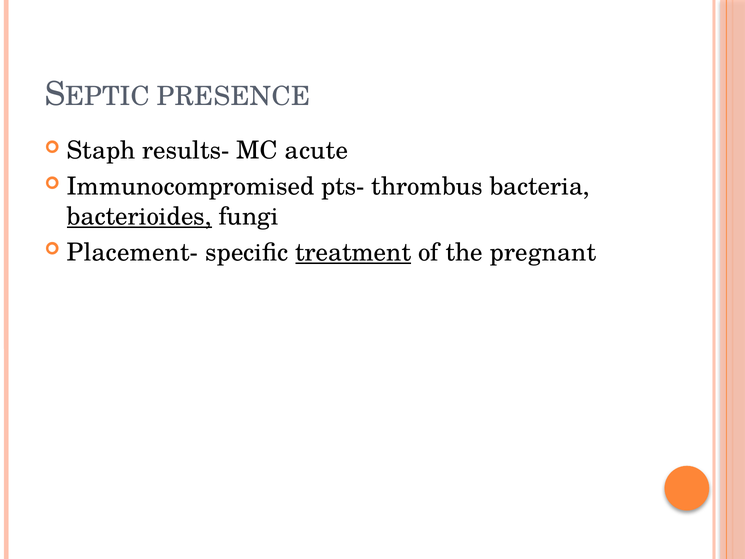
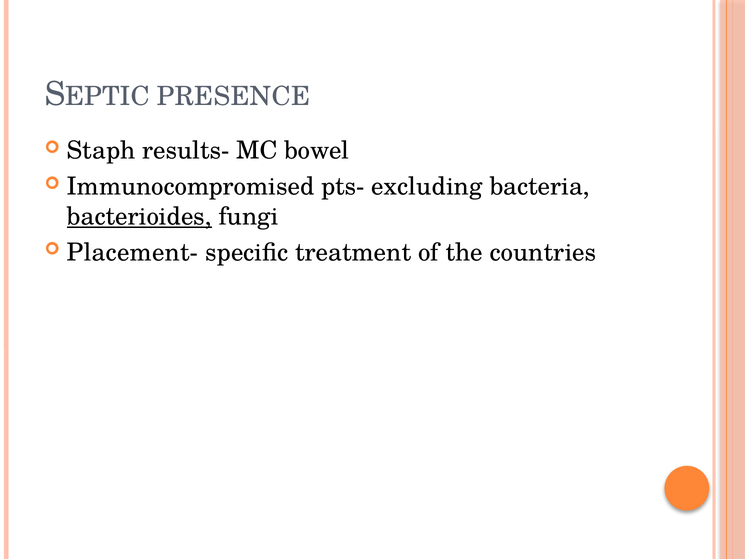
acute: acute -> bowel (317, 151)
thrombus: thrombus -> excluding (427, 187)
treatment underline: present -> none (353, 253)
pregnant: pregnant -> countries (543, 253)
